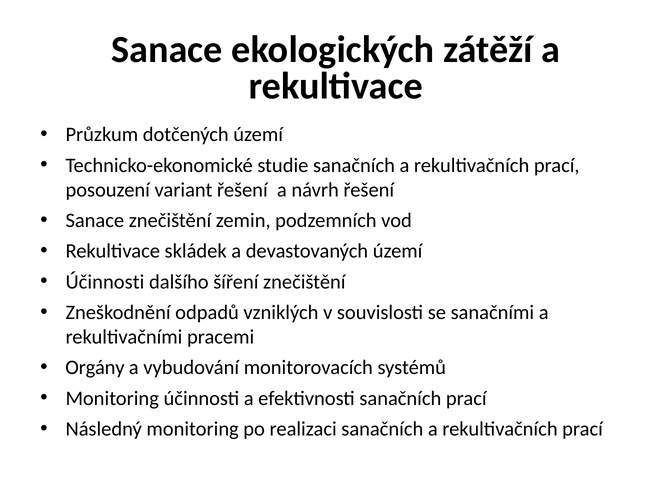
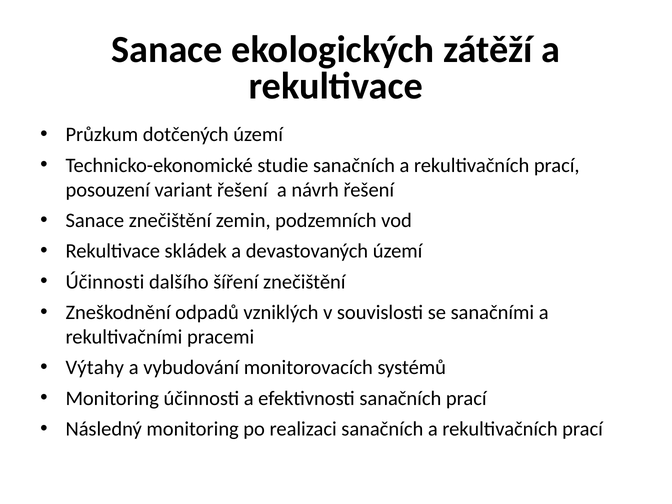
Orgány: Orgány -> Výtahy (95, 368)
